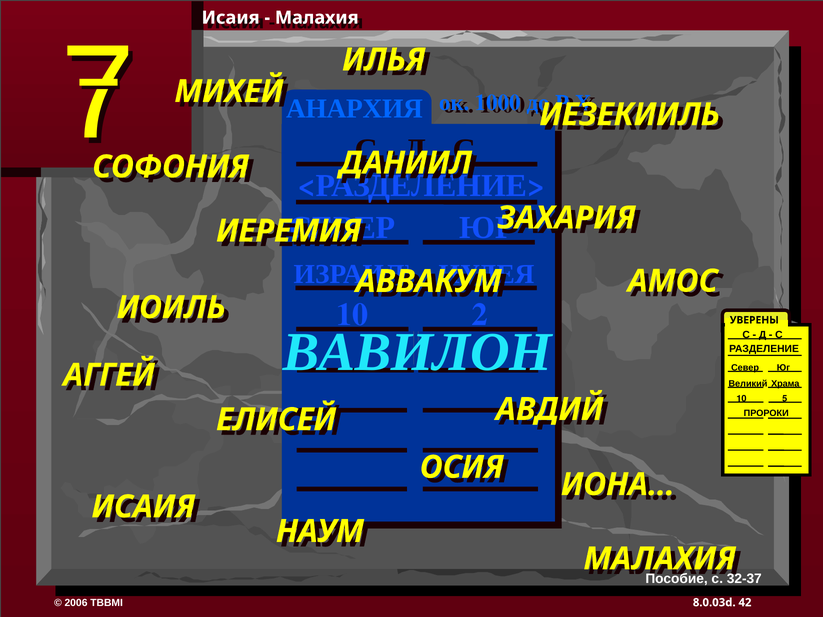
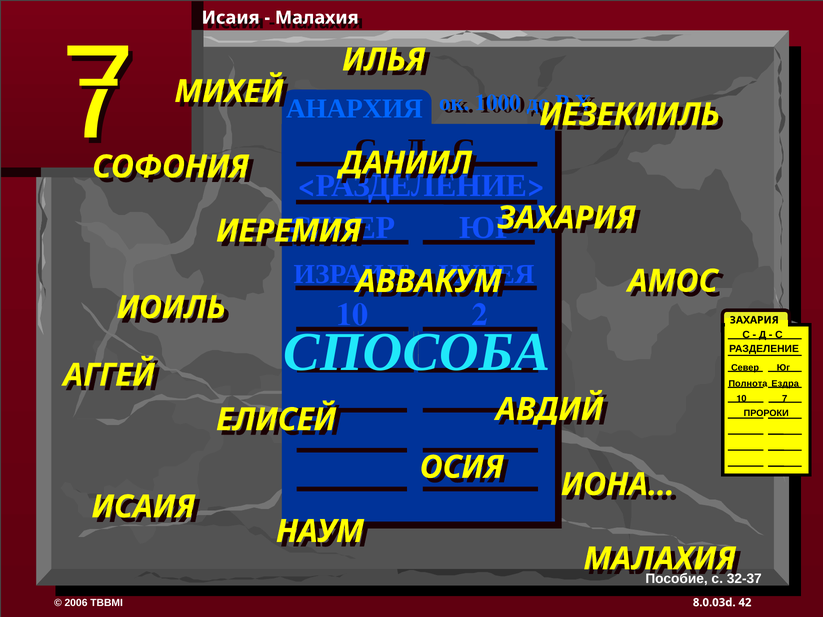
УВЕРЕНЫ: УВЕРЕНЫ -> ЗАХАРИЯ (754, 320)
ВАВИЛОН: ВАВИЛОН -> СПОСОБА (417, 352)
Великий: Великий -> Полнота (748, 384)
Храма: Храма -> Ездра (785, 384)
10 5: 5 -> 7 (785, 399)
